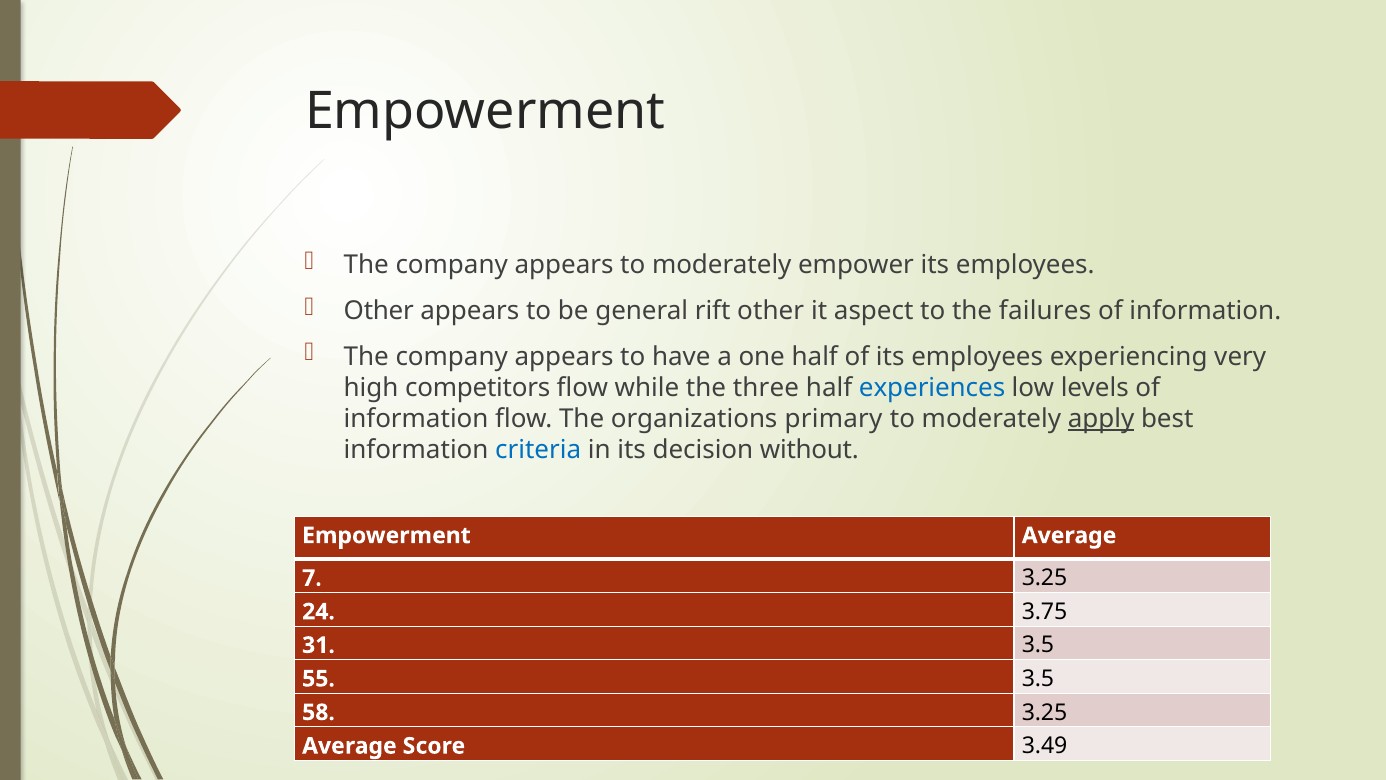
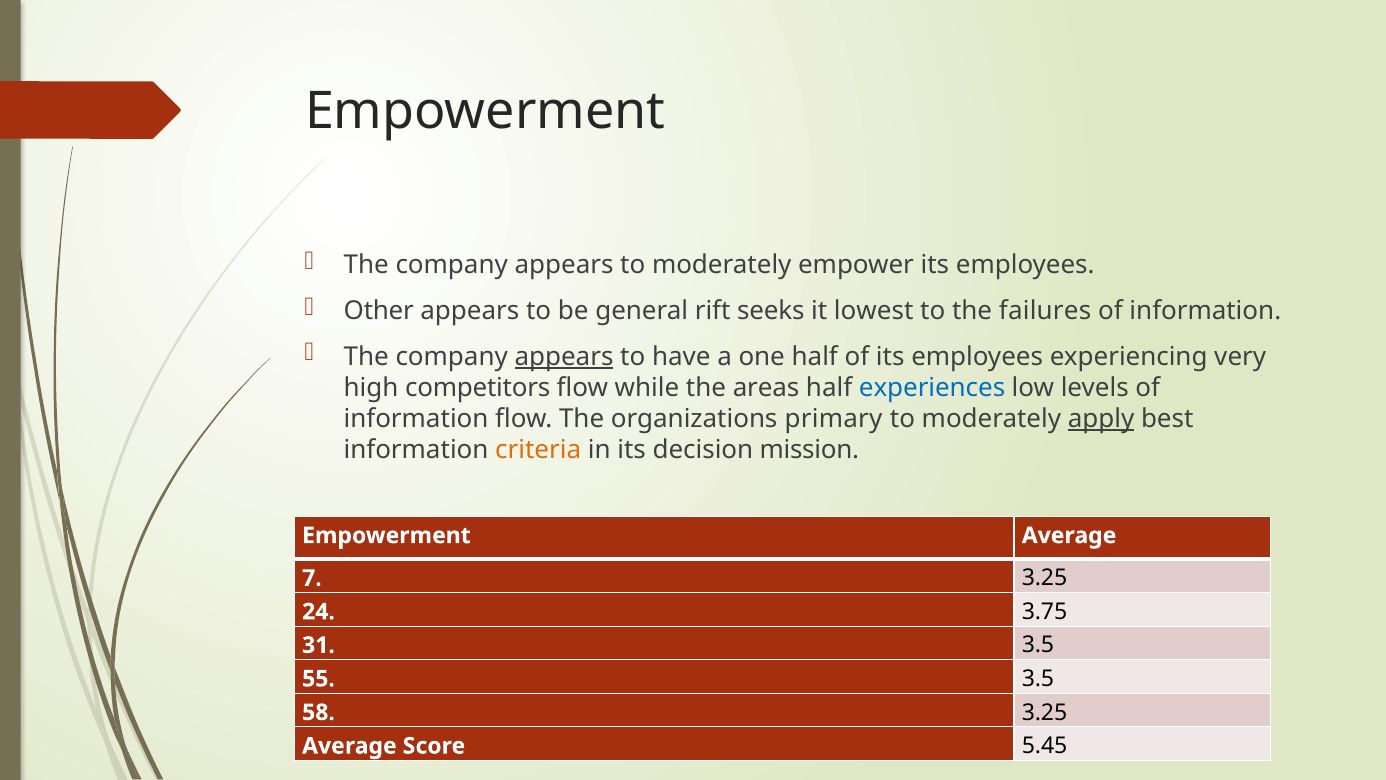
rift other: other -> seeks (771, 311)
aspect: aspect -> lowest (874, 311)
appears underline: none -> present (564, 356)
three: three -> areas (766, 388)
criteria colour: blue -> orange (538, 450)
without: without -> mission (809, 450)
3.49: 3.49 -> 5.45 (1045, 746)
